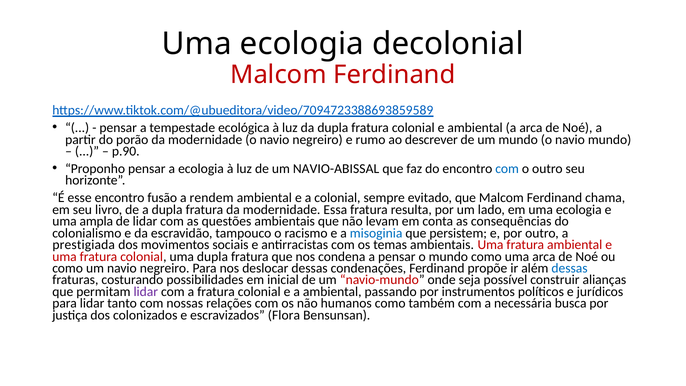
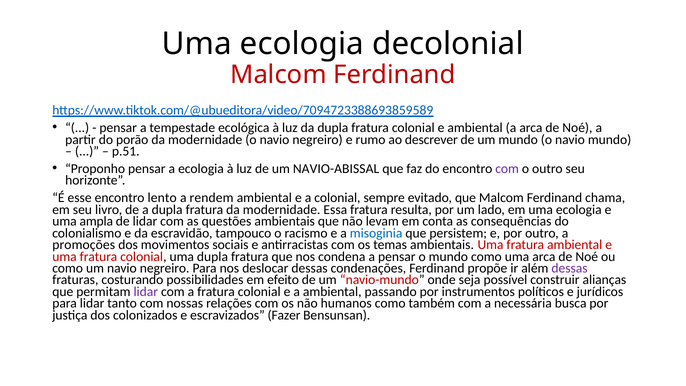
p.90: p.90 -> p.51 (126, 151)
com colour: blue -> purple (507, 169)
fusão: fusão -> lento (162, 198)
prestigiada: prestigiada -> promoções (84, 245)
dessas colour: blue -> purple (570, 268)
inicial: inicial -> efeito (283, 280)
Flora: Flora -> Fazer (284, 315)
